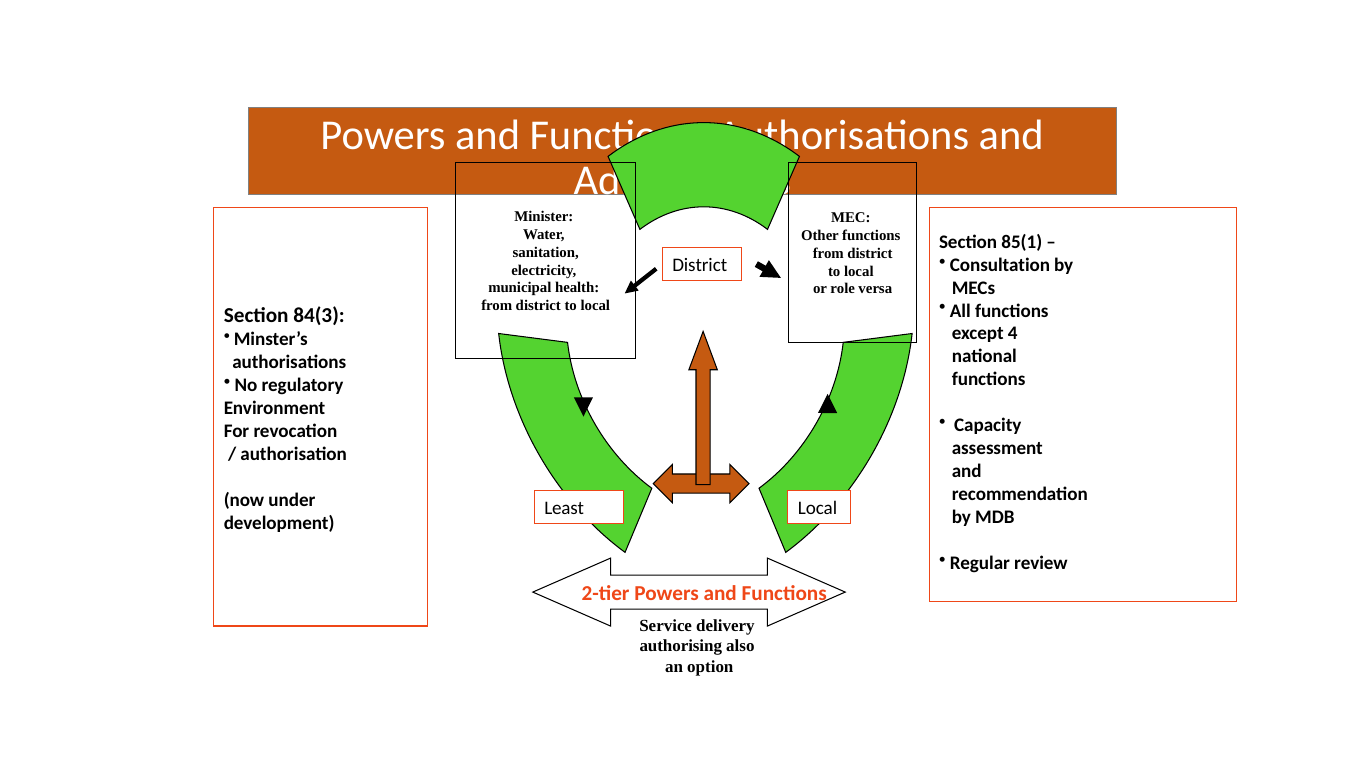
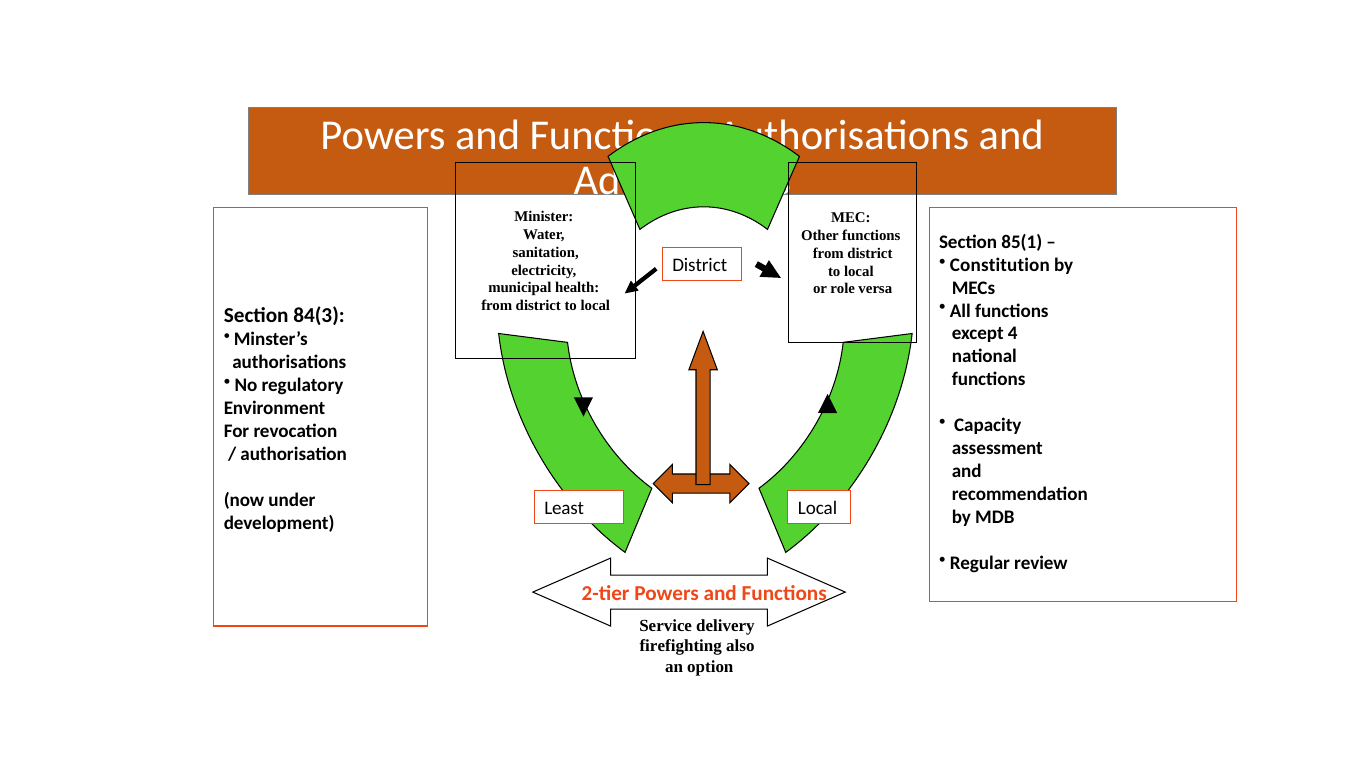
Consultation: Consultation -> Constitution (1000, 265)
authorising: authorising -> firefighting (681, 646)
